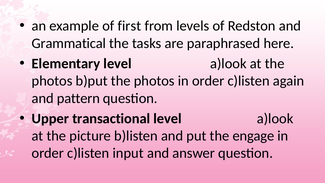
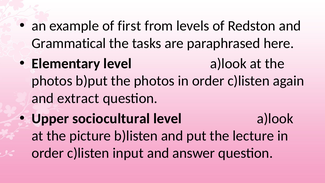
pattern: pattern -> extract (78, 98)
transactional: transactional -> sociocultural (111, 118)
engage: engage -> lecture (253, 136)
